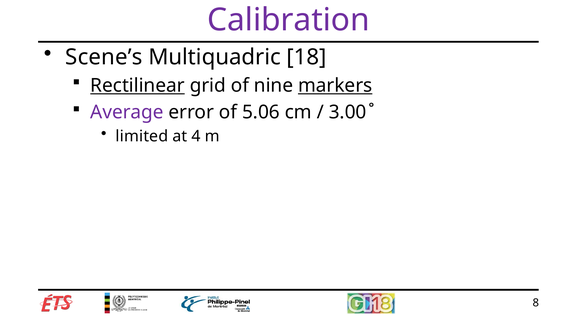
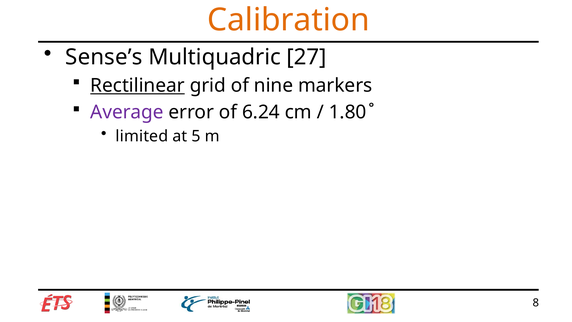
Calibration colour: purple -> orange (288, 20)
Scene’s: Scene’s -> Sense’s (104, 57)
18: 18 -> 27 (307, 57)
markers underline: present -> none (335, 85)
5.06: 5.06 -> 6.24 (261, 112)
3.00: 3.00 -> 1.80 (348, 112)
4: 4 -> 5 (196, 136)
